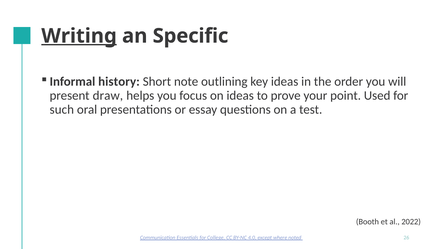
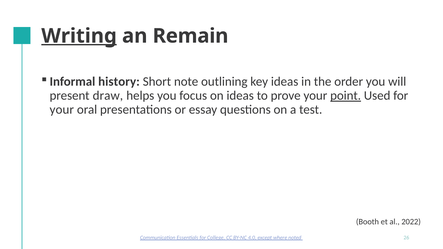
Specific: Specific -> Remain (191, 36)
point underline: none -> present (346, 96)
such: such -> your (62, 110)
